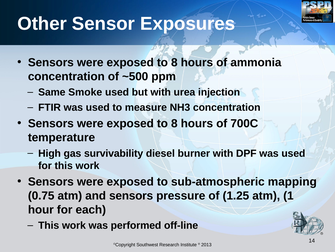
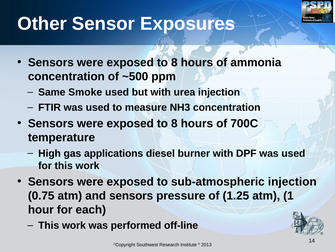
survivability: survivability -> applications (114, 153)
sub-atmospheric mapping: mapping -> injection (292, 181)
